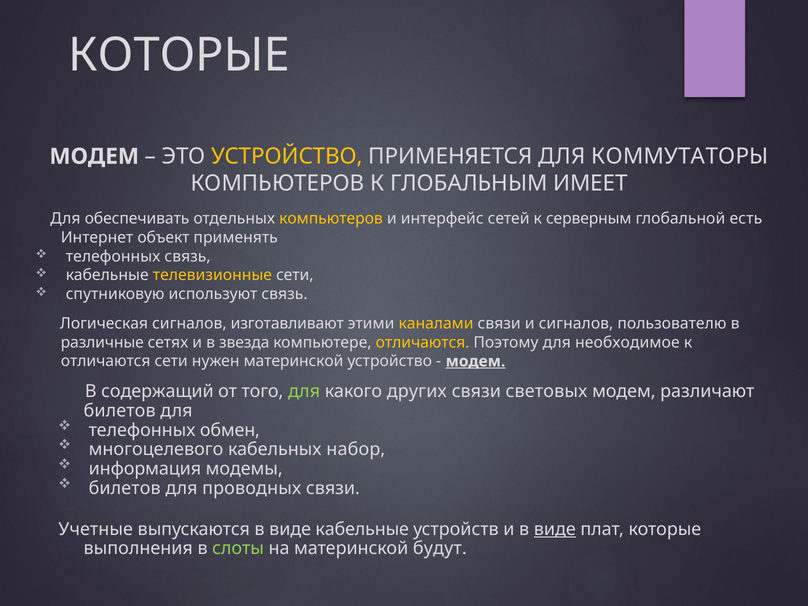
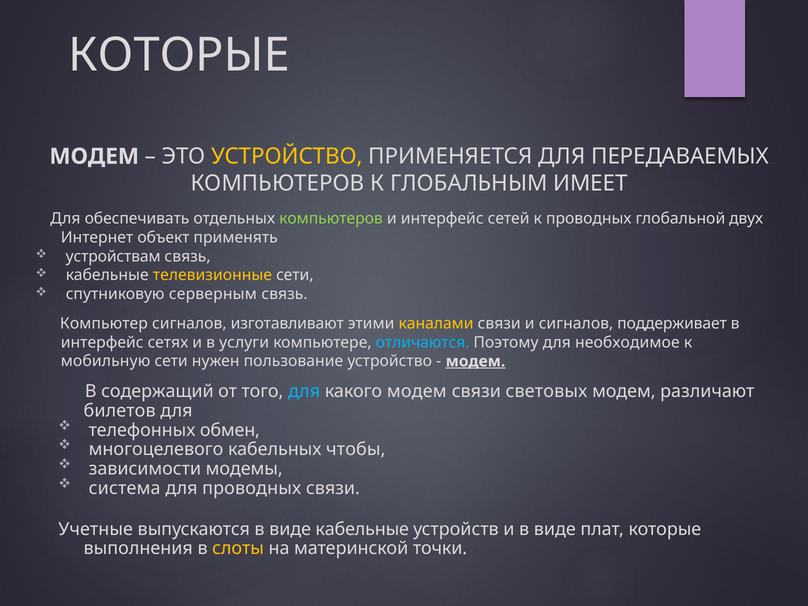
КОММУТАТОРЫ: КОММУТАТОРЫ -> ПЕРЕДАВАЕМЫХ (680, 156)
компьютеров colour: yellow -> light green (331, 219)
к серверным: серверным -> проводных (589, 219)
есть: есть -> двух (746, 219)
телефонных: телефонных -> устройствам (113, 256)
используют: используют -> серверным (213, 294)
Логическая: Логическая -> Компьютер (104, 324)
пользователю: пользователю -> поддерживает (672, 324)
различные: различные -> интерфейс (102, 342)
звезда: звезда -> услуги (244, 342)
отличаются colour: yellow -> light blue (423, 342)
отличаются: отличаются -> мобильную (106, 361)
нужен материнской: материнской -> пользование (293, 361)
для colour: light green -> light blue (304, 391)
какого других: других -> модем (417, 391)
набор: набор -> чтобы (356, 449)
информация: информация -> зависимости (145, 469)
билетов: билетов -> система (125, 488)
виде underline: present -> none (555, 529)
слоты colour: light green -> yellow (238, 548)
будут: будут -> точки (440, 548)
